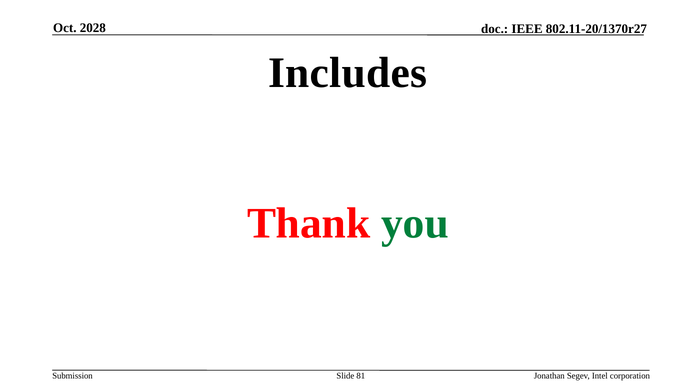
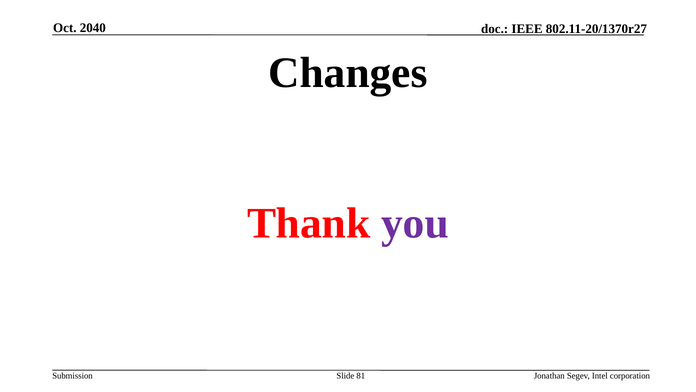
2028: 2028 -> 2040 (93, 28)
Includes: Includes -> Changes (348, 73)
you colour: green -> purple (415, 223)
